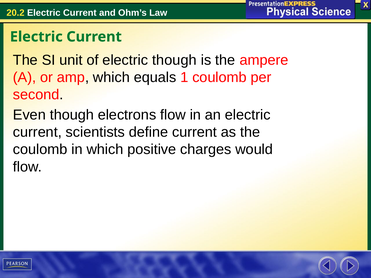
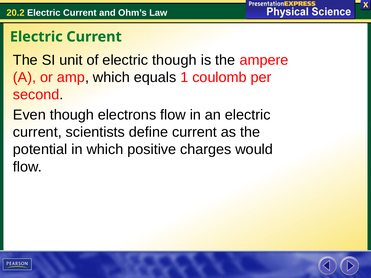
coulomb: coulomb -> potential (40, 150)
